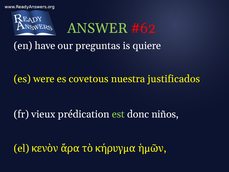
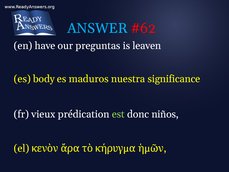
ANSWER colour: light green -> light blue (97, 28)
quiere: quiere -> leaven (147, 46)
were: were -> body (44, 79)
covetous: covetous -> maduros (89, 79)
justificados: justificados -> significance (174, 79)
